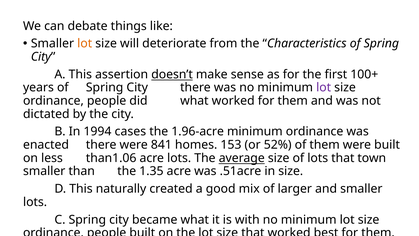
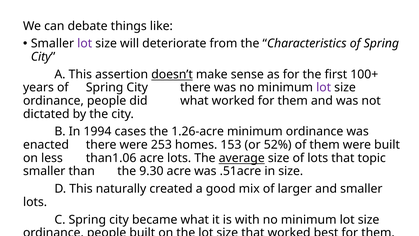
lot colour: orange -> purple (85, 44)
1.96-acre: 1.96-acre -> 1.26-acre (198, 131)
841: 841 -> 253 (161, 145)
town: town -> topic (372, 158)
1.35: 1.35 -> 9.30 (151, 171)
